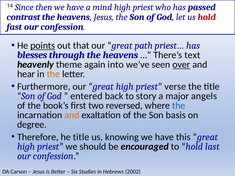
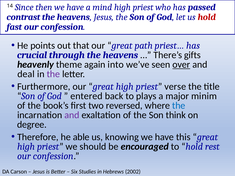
points underline: present -> none (43, 46)
blesses: blesses -> crucial (32, 55)
text: text -> gifts (192, 55)
hear: hear -> deal (26, 74)
the colour: orange -> purple (53, 74)
story: story -> plays (146, 96)
angels: angels -> minim (204, 96)
and colour: orange -> purple (72, 115)
basis: basis -> think (176, 115)
he title: title -> able (81, 137)
last: last -> rest (212, 147)
